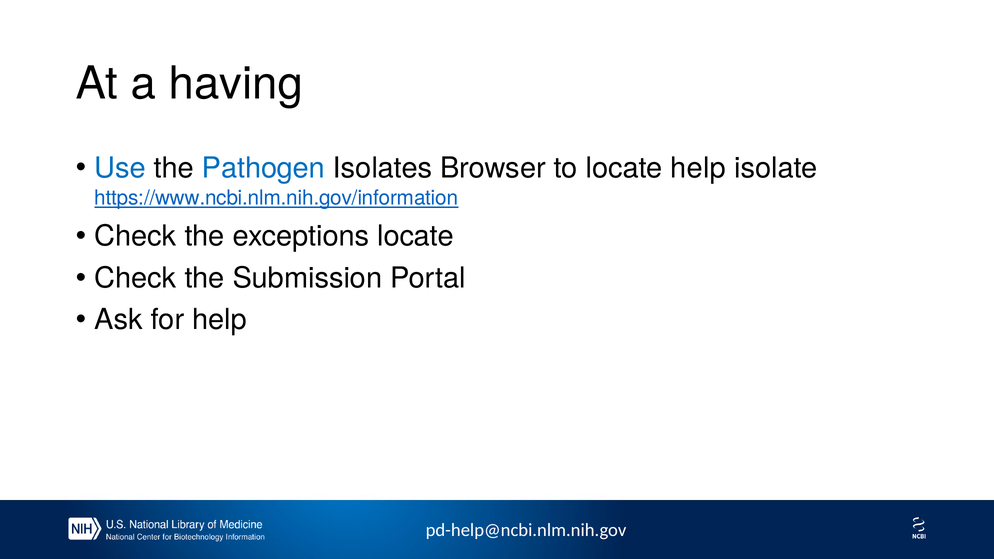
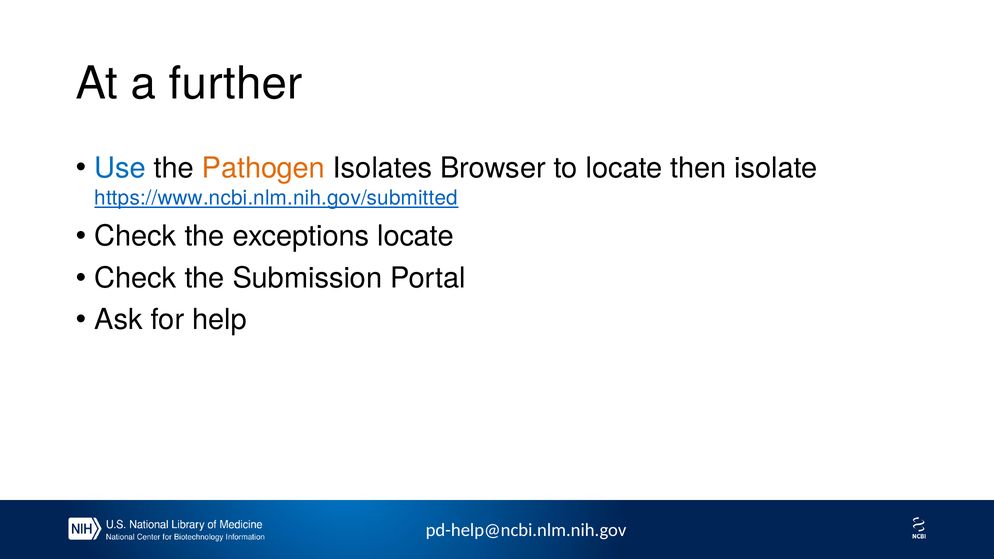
having: having -> further (236, 83)
Pathogen colour: blue -> orange (264, 168)
locate help: help -> then (698, 168)
https://www.ncbi.nlm.nih.gov/information: https://www.ncbi.nlm.nih.gov/information -> https://www.ncbi.nlm.nih.gov/submitted (276, 198)
